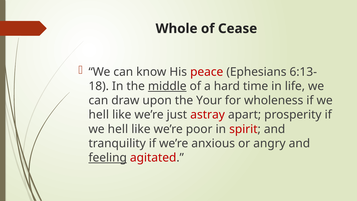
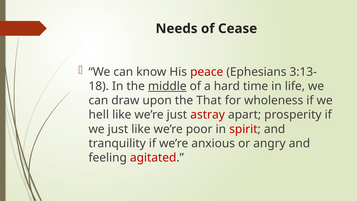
Whole: Whole -> Needs (177, 29)
6:13-: 6:13- -> 3:13- (303, 72)
Your: Your -> That (209, 100)
hell: hell -> just (118, 129)
feeling underline: present -> none (108, 158)
